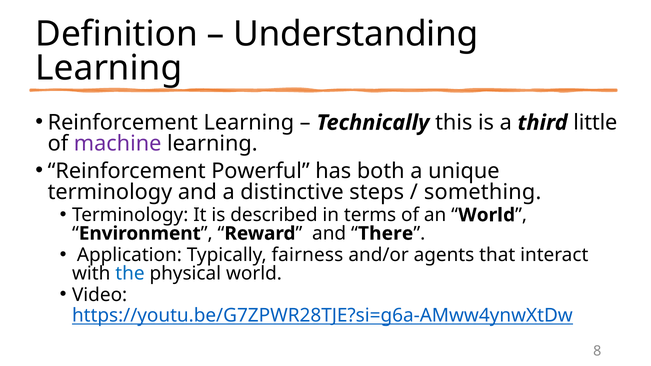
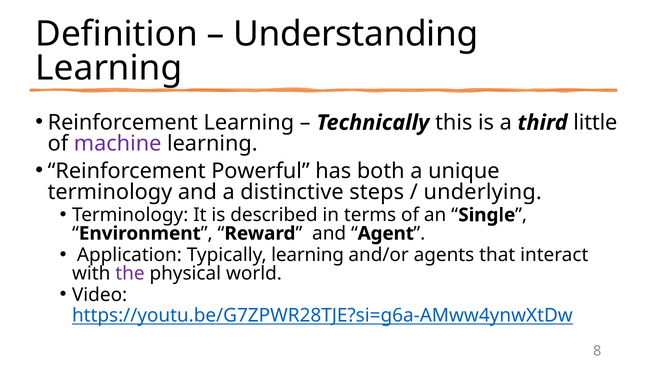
something: something -> underlying (483, 192)
World: World -> Single (487, 215)
There: There -> Agent (386, 234)
Typically fairness: fairness -> learning (308, 255)
the colour: blue -> purple (130, 274)
